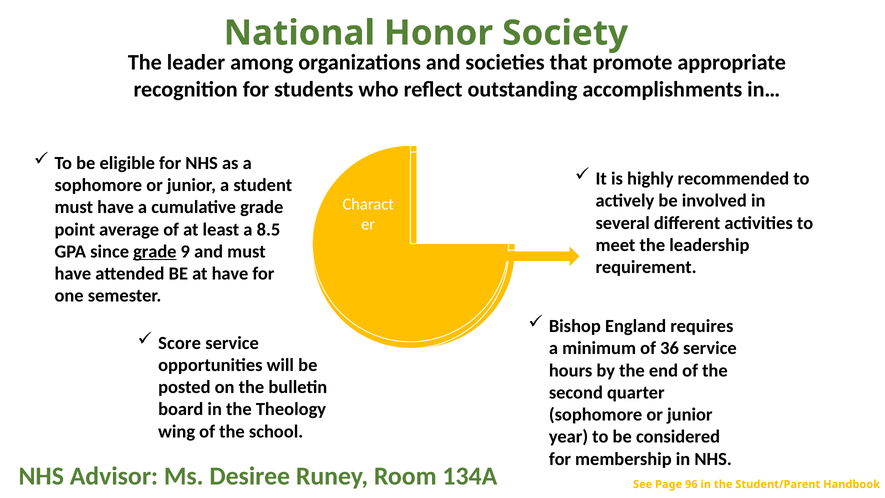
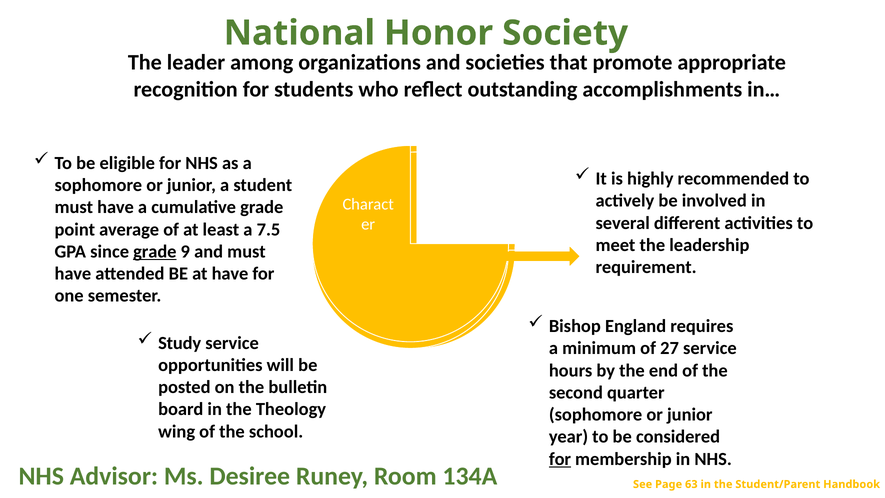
8.5: 8.5 -> 7.5 (268, 229)
Score: Score -> Study (180, 343)
36: 36 -> 27 (670, 348)
for underline: none -> present (560, 459)
96: 96 -> 63 (691, 484)
